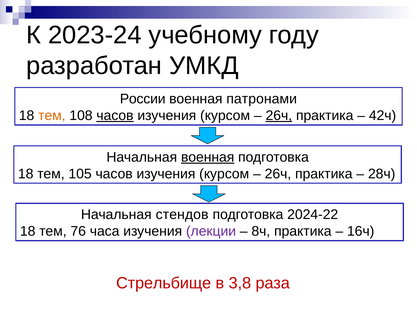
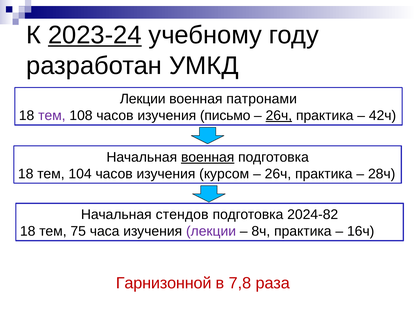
2023-24 underline: none -> present (95, 35)
России: России -> Лекции (143, 99)
тем colour: orange -> purple (52, 115)
часов underline: present -> none (115, 115)
курсом: курсом -> письмо (225, 115)
105: 105 -> 104 (80, 174)
2024-22: 2024-22 -> 2024-82 (313, 214)
76: 76 -> 75 (78, 231)
Стрельбище: Стрельбище -> Гарнизонной (164, 283)
3,8: 3,8 -> 7,8 (240, 283)
